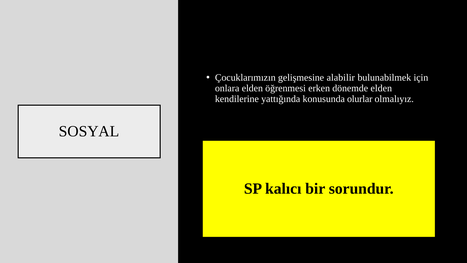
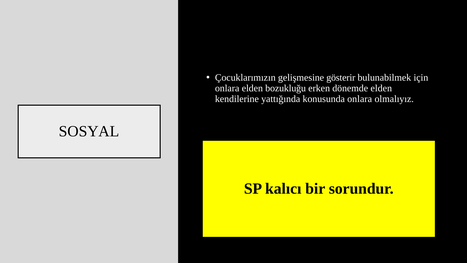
alabilir: alabilir -> gösterir (341, 78)
öğrenmesi: öğrenmesi -> bozukluğu (286, 88)
konusunda olurlar: olurlar -> onlara (360, 99)
